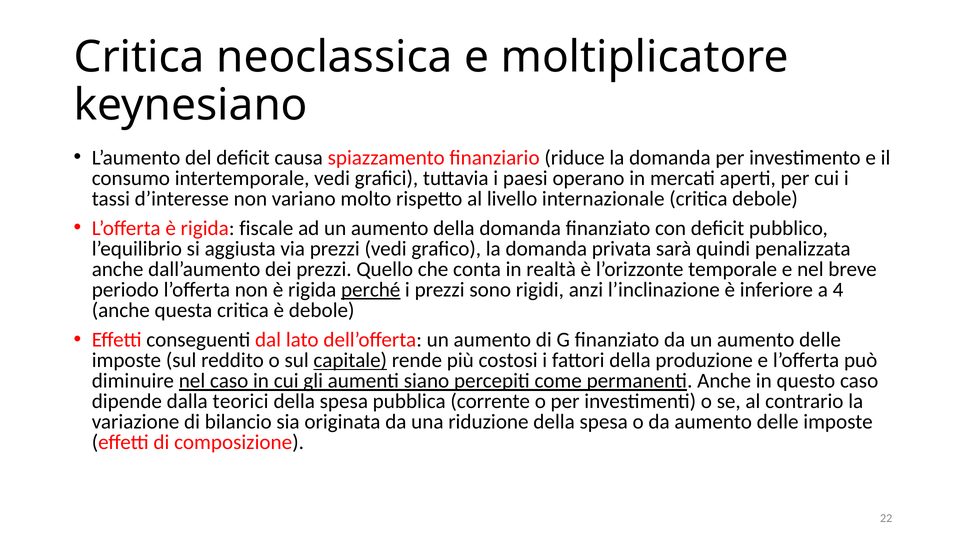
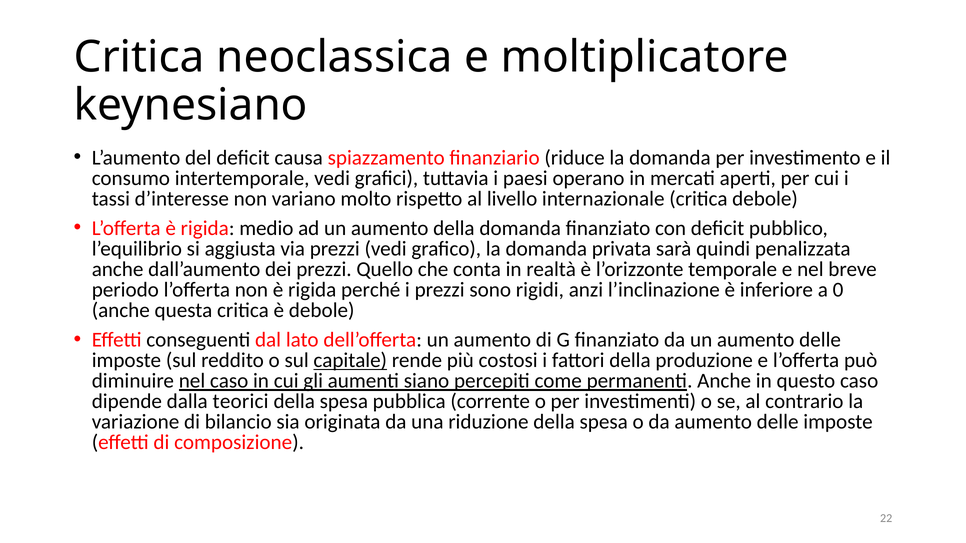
fiscale: fiscale -> medio (266, 228)
perché underline: present -> none (371, 290)
4: 4 -> 0 (838, 290)
